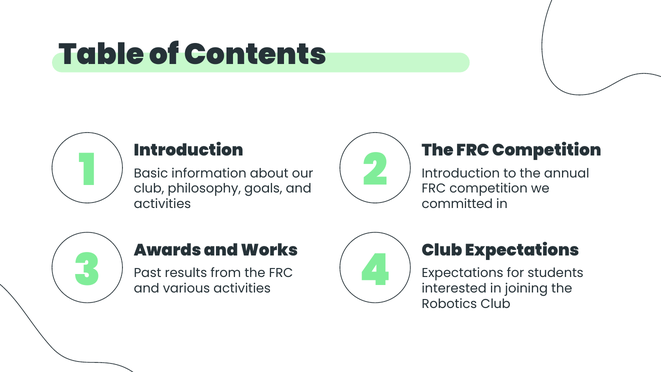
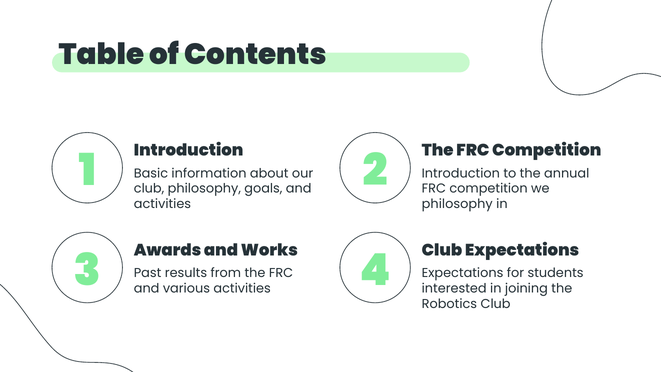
committed: committed -> philosophy (457, 204)
